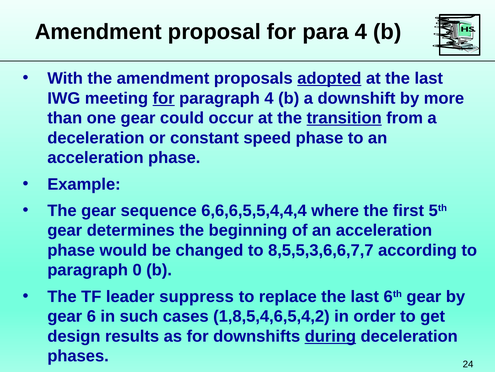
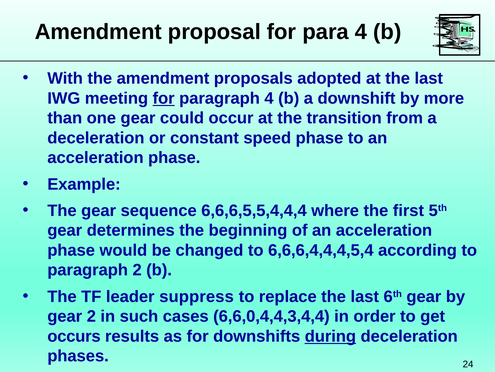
adopted underline: present -> none (329, 78)
transition underline: present -> none (344, 118)
8,5,5,3,6,6,7,7: 8,5,5,3,6,6,7,7 -> 6,6,6,4,4,4,5,4 (321, 250)
paragraph 0: 0 -> 2 (137, 270)
gear 6: 6 -> 2 (91, 316)
1,8,5,4,6,5,4,2: 1,8,5,4,6,5,4,2 -> 6,6,0,4,4,3,4,4 (271, 316)
design: design -> occurs (74, 336)
